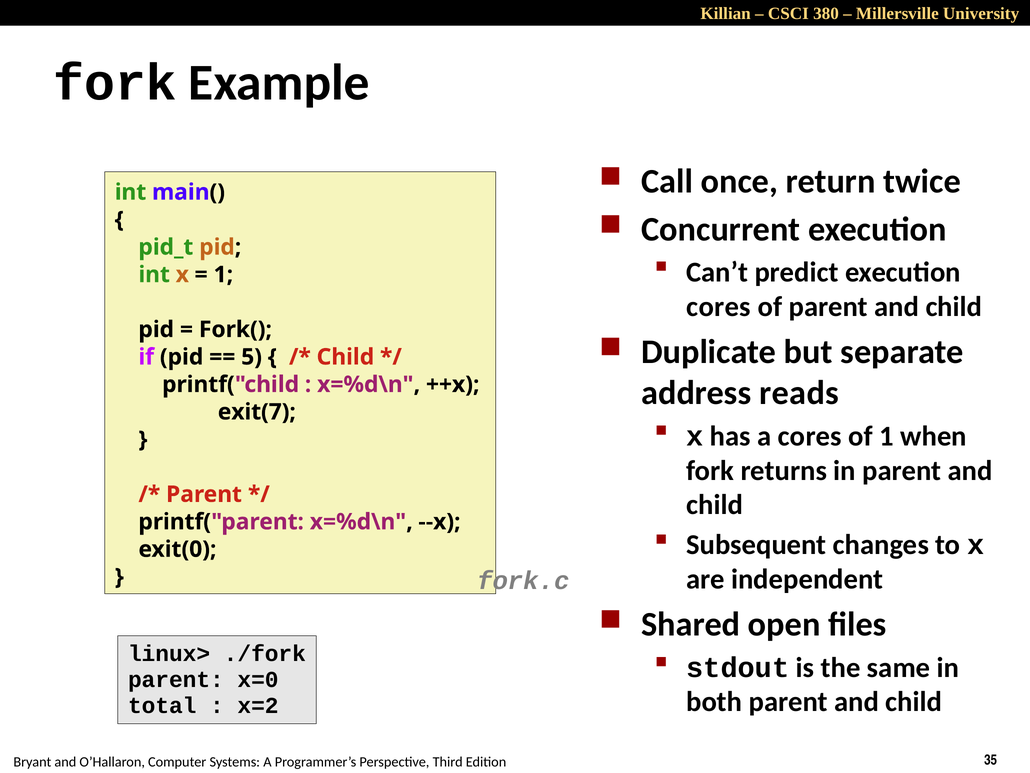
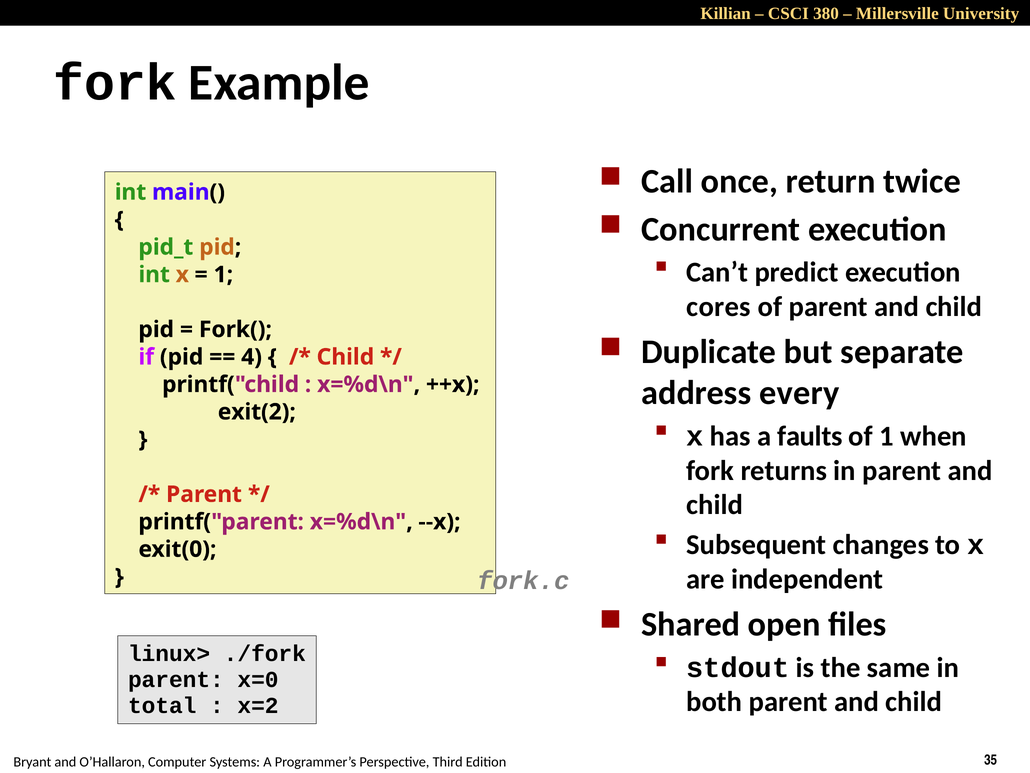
5: 5 -> 4 (252, 357)
reads: reads -> every (799, 393)
exit(7: exit(7 -> exit(2 (257, 412)
a cores: cores -> faults (810, 436)
